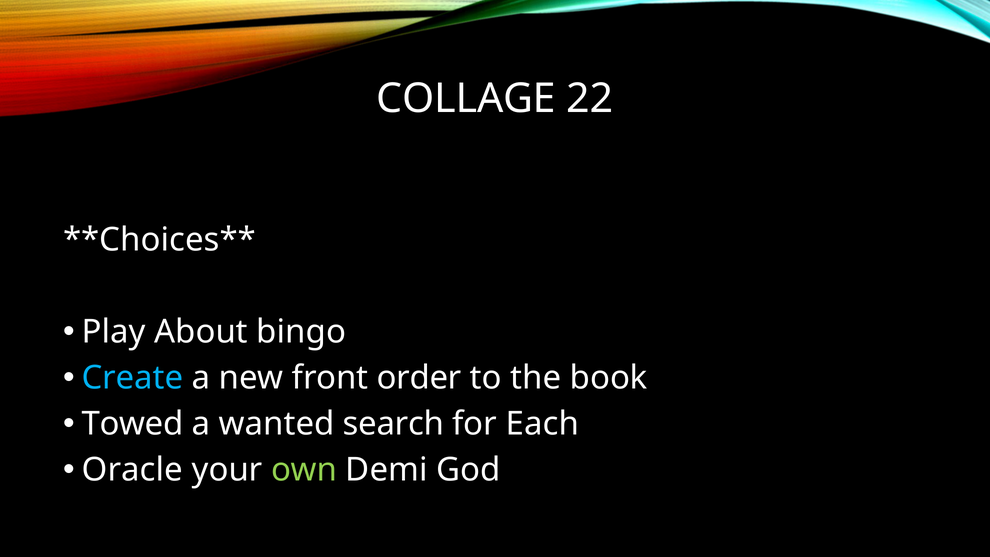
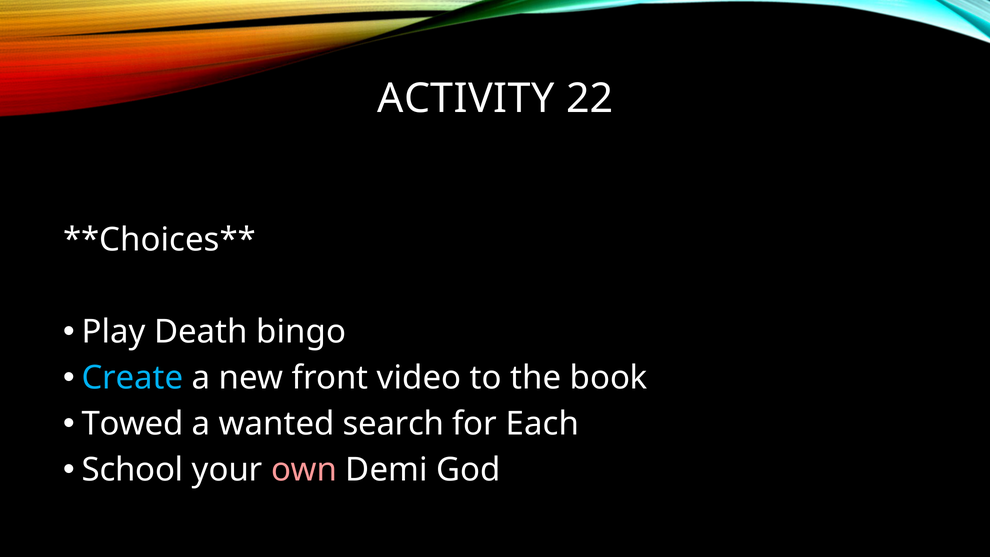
COLLAGE: COLLAGE -> ACTIVITY (466, 99)
About: About -> Death (201, 332)
order: order -> video (419, 378)
Oracle: Oracle -> School (133, 470)
own colour: light green -> pink (304, 470)
